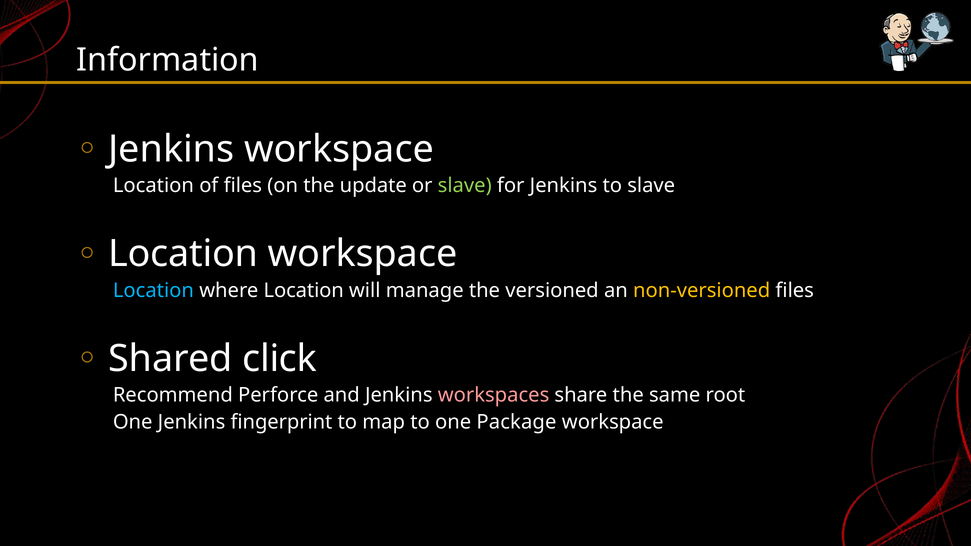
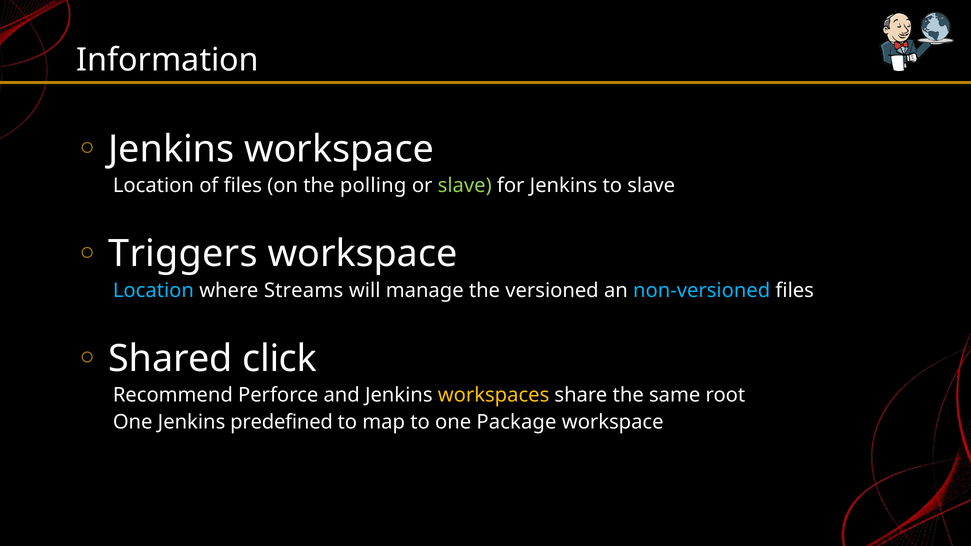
update: update -> polling (373, 186)
Location: Location -> Triggers (183, 254)
where Location: Location -> Streams (304, 291)
non-versioned colour: yellow -> light blue (702, 291)
workspaces colour: pink -> yellow (494, 395)
fingerprint: fingerprint -> predefined (282, 422)
